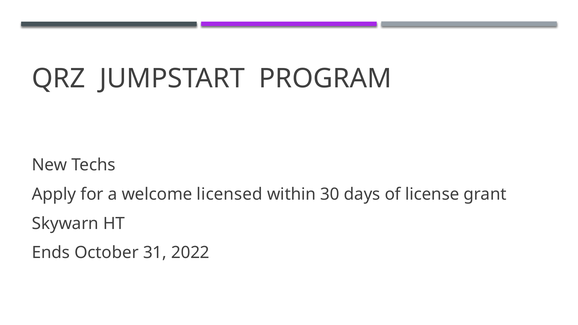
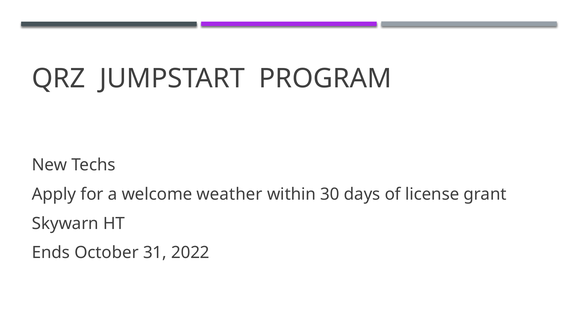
licensed: licensed -> weather (230, 194)
